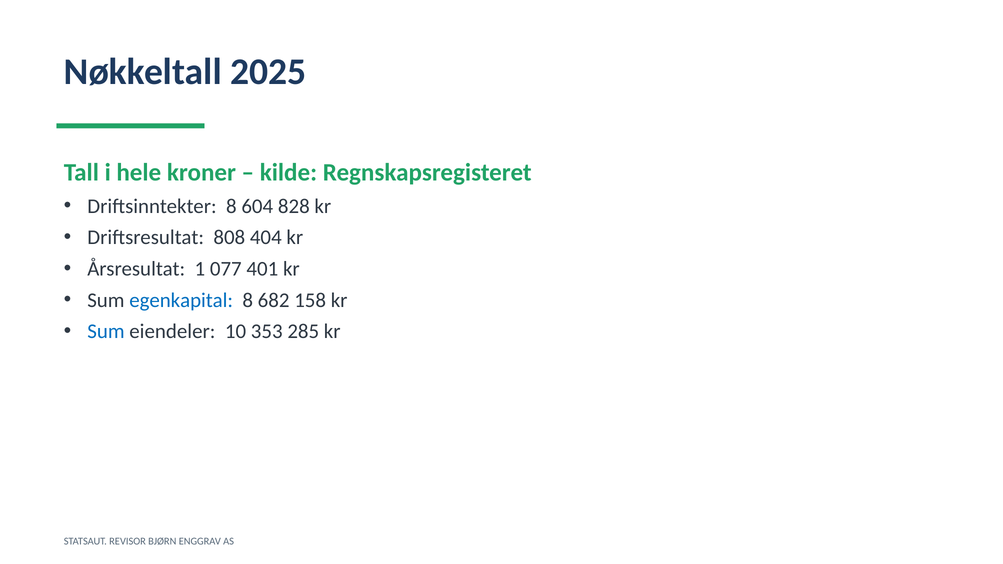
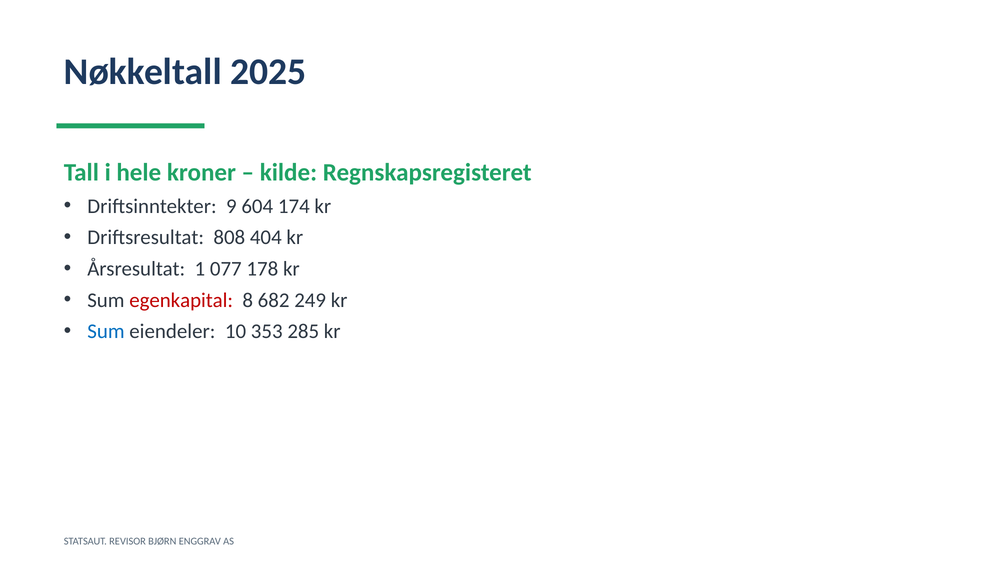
Driftsinntekter 8: 8 -> 9 (231, 206)
828: 828 -> 174 (294, 206)
401: 401 -> 178 (262, 269)
egenkapital colour: blue -> red (181, 300)
158: 158 -> 249 (310, 300)
